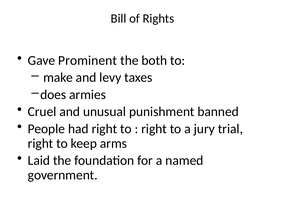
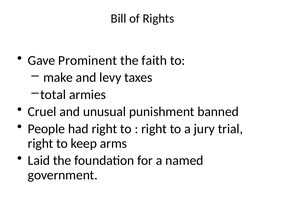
both: both -> faith (154, 60)
does: does -> total (53, 94)
